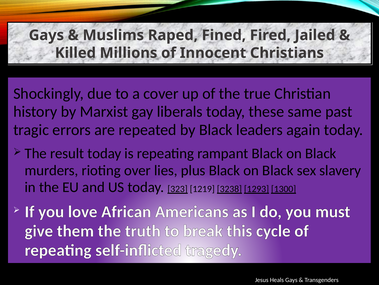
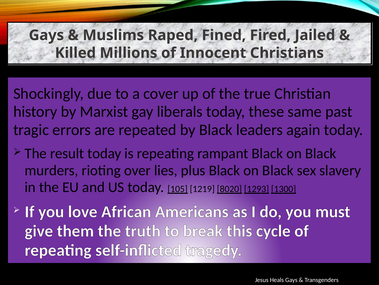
323: 323 -> 105 (178, 189)
3238: 3238 -> 8020 (229, 189)
